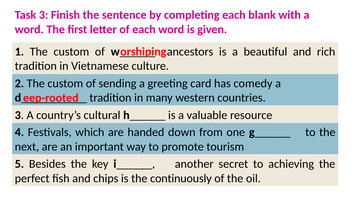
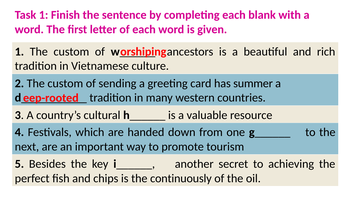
Task 3: 3 -> 1 (44, 15)
comedy: comedy -> summer (253, 83)
